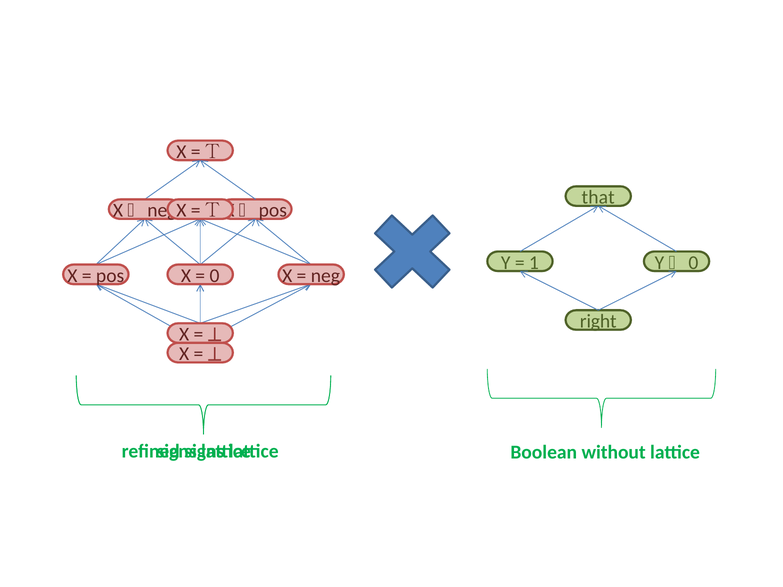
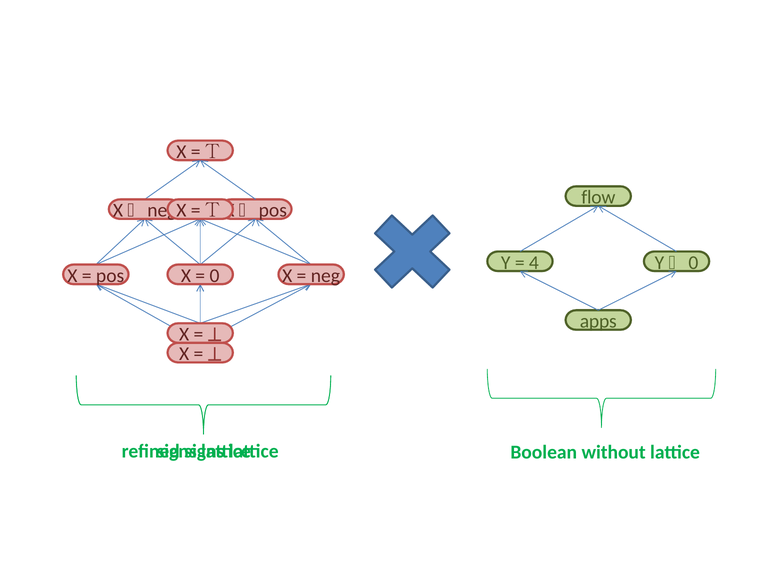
that: that -> flow (598, 198)
1: 1 -> 4 (534, 263)
right: right -> apps (598, 321)
